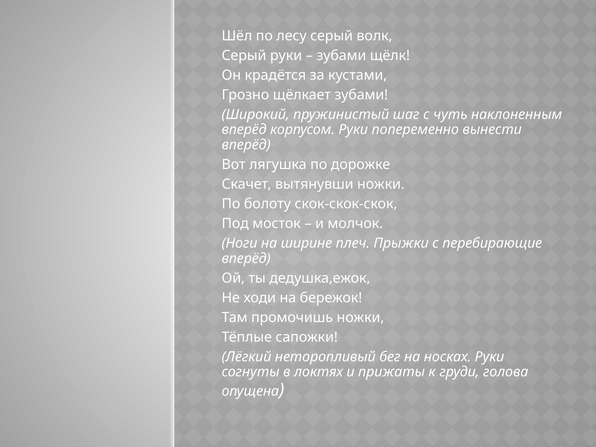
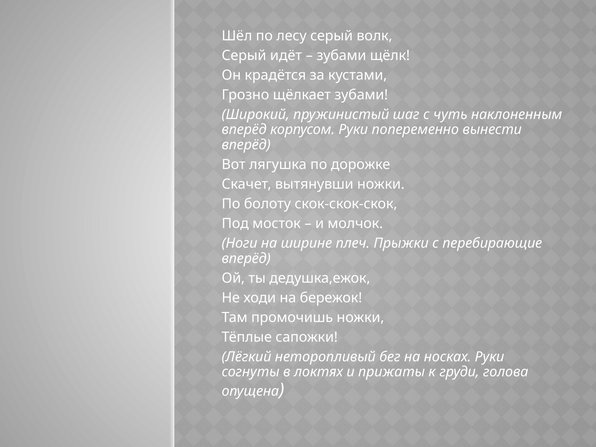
Серый руки: руки -> идёт (286, 55)
